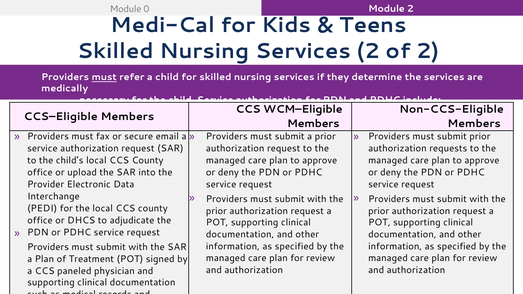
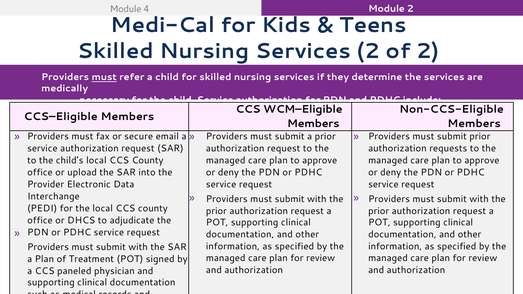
0: 0 -> 4 (146, 9)
